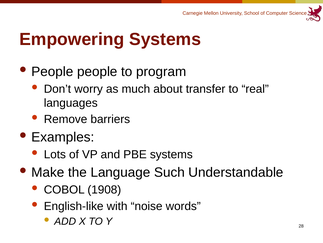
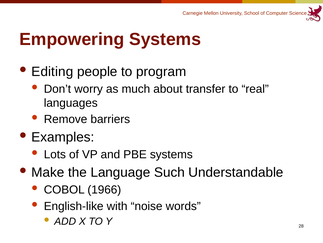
People: People -> Editing (52, 71)
1908: 1908 -> 1966 (104, 189)
